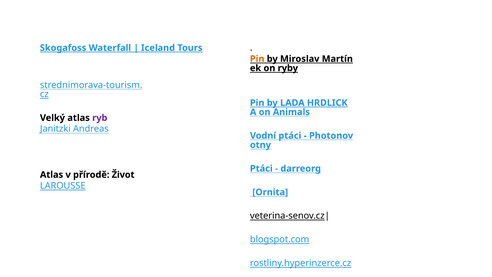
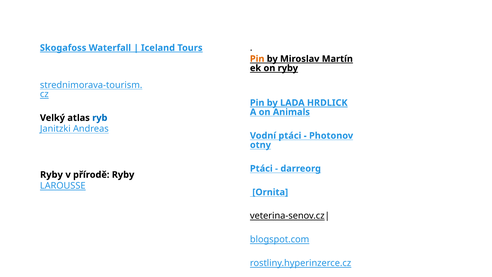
ryb colour: purple -> blue (100, 118)
Atlas: Atlas -> Ryby (51, 175)
přírodě Život: Život -> Ryby (123, 175)
